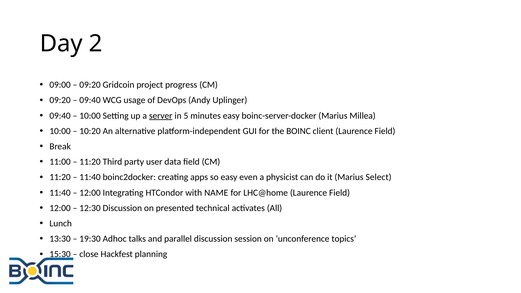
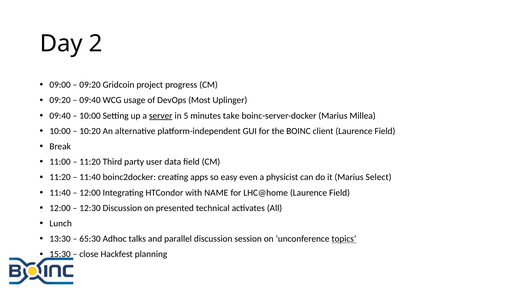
Andy: Andy -> Most (199, 100)
minutes easy: easy -> take (231, 116)
19:30: 19:30 -> 65:30 (90, 239)
topics underline: none -> present (344, 239)
